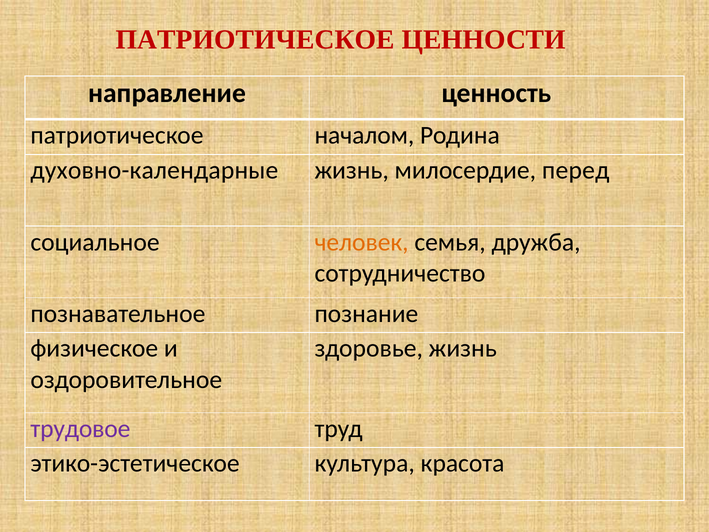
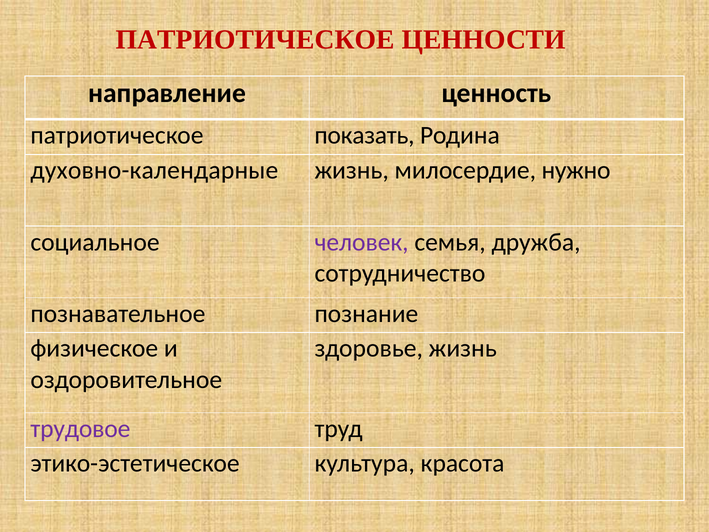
началом: началом -> показать (365, 135)
перед: перед -> нужно (576, 170)
человек colour: orange -> purple (362, 242)
